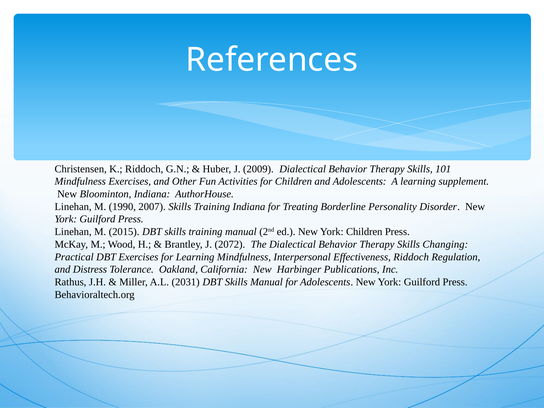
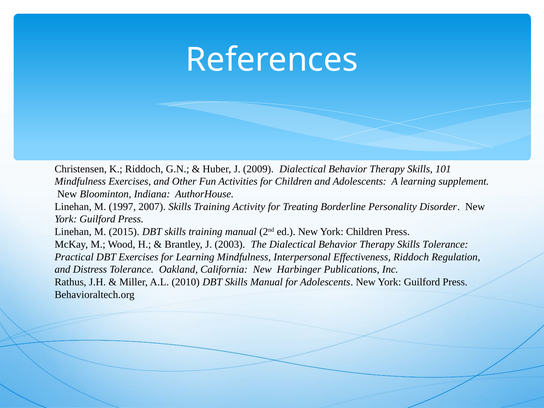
1990: 1990 -> 1997 (122, 207)
Training Indiana: Indiana -> Activity (249, 207)
2072: 2072 -> 2003 (230, 244)
Skills Changing: Changing -> Tolerance (445, 244)
2031: 2031 -> 2010 (186, 282)
